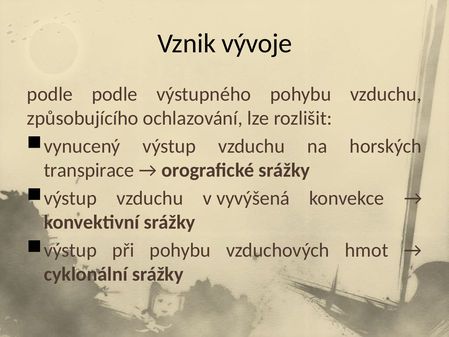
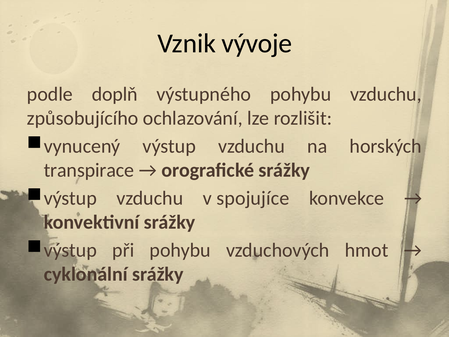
podle podle: podle -> doplň (115, 94)
vyvýšená: vyvýšená -> spojujíce (253, 198)
